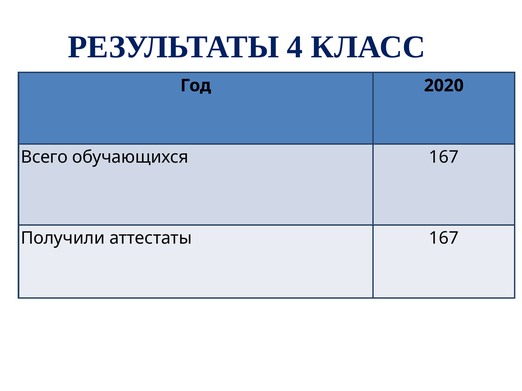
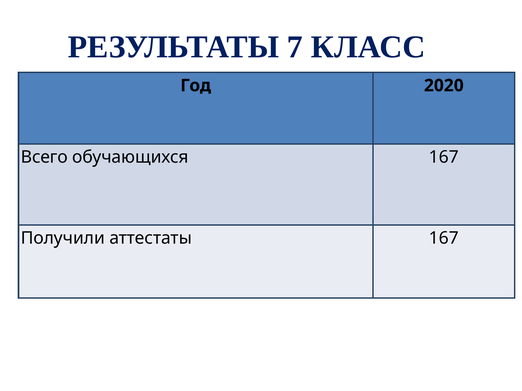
4: 4 -> 7 (295, 47)
